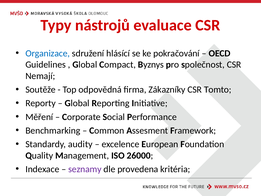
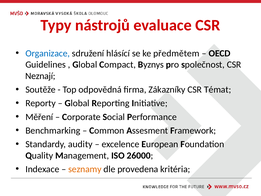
pokračování: pokračování -> předmětem (176, 53)
Nemají: Nemají -> Neznají (40, 76)
Tomto: Tomto -> Témat (218, 90)
seznamy colour: purple -> orange (85, 169)
